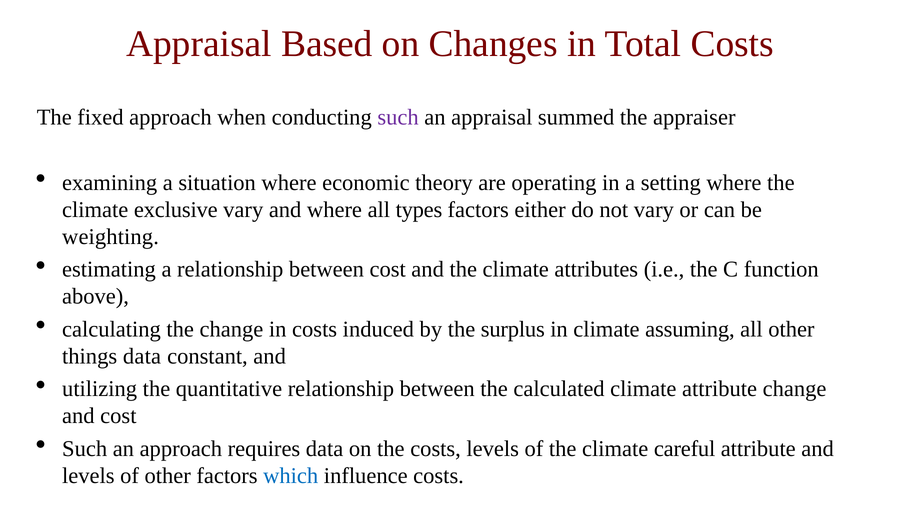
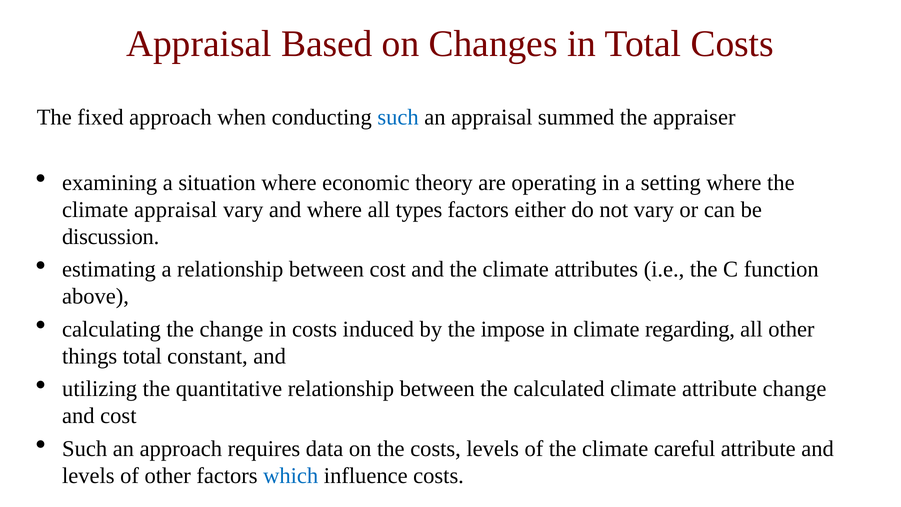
such colour: purple -> blue (398, 117)
climate exclusive: exclusive -> appraisal (176, 210)
weighting: weighting -> discussion (111, 237)
surplus: surplus -> impose (513, 329)
assuming: assuming -> regarding (690, 329)
things data: data -> total (142, 356)
